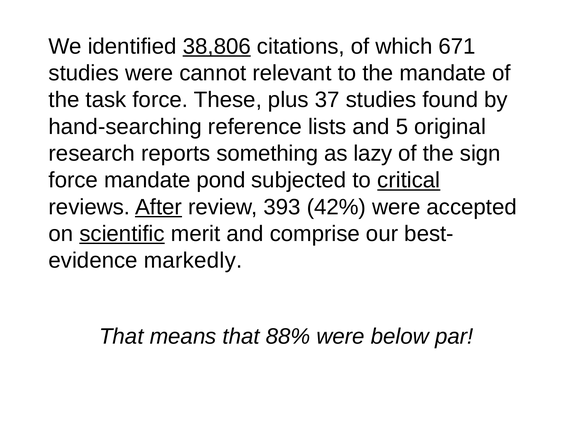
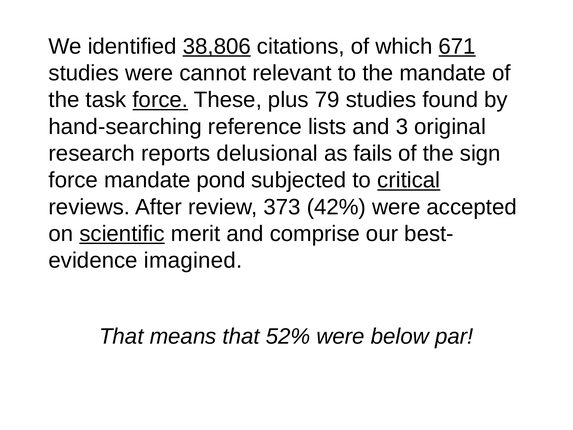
671 underline: none -> present (457, 46)
force underline: none -> present (160, 100)
37: 37 -> 79 (327, 100)
5: 5 -> 3 (402, 127)
something: something -> delusional (267, 153)
lazy: lazy -> fails (373, 153)
After underline: present -> none (159, 207)
393: 393 -> 373 (282, 207)
markedly: markedly -> imagined (193, 260)
88%: 88% -> 52% (288, 336)
